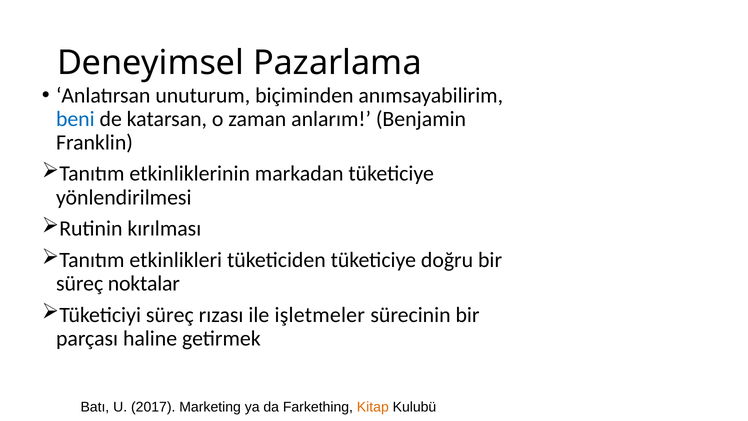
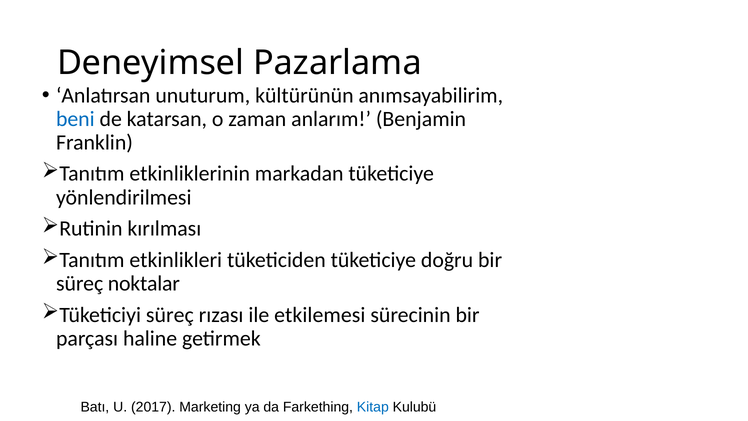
biçiminden: biçiminden -> kültürünün (304, 95)
işletmeler: işletmeler -> etkilemesi (320, 315)
Kitap colour: orange -> blue (373, 407)
